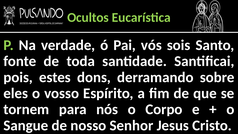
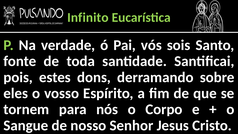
Ocultos: Ocultos -> Infinito (88, 17)
